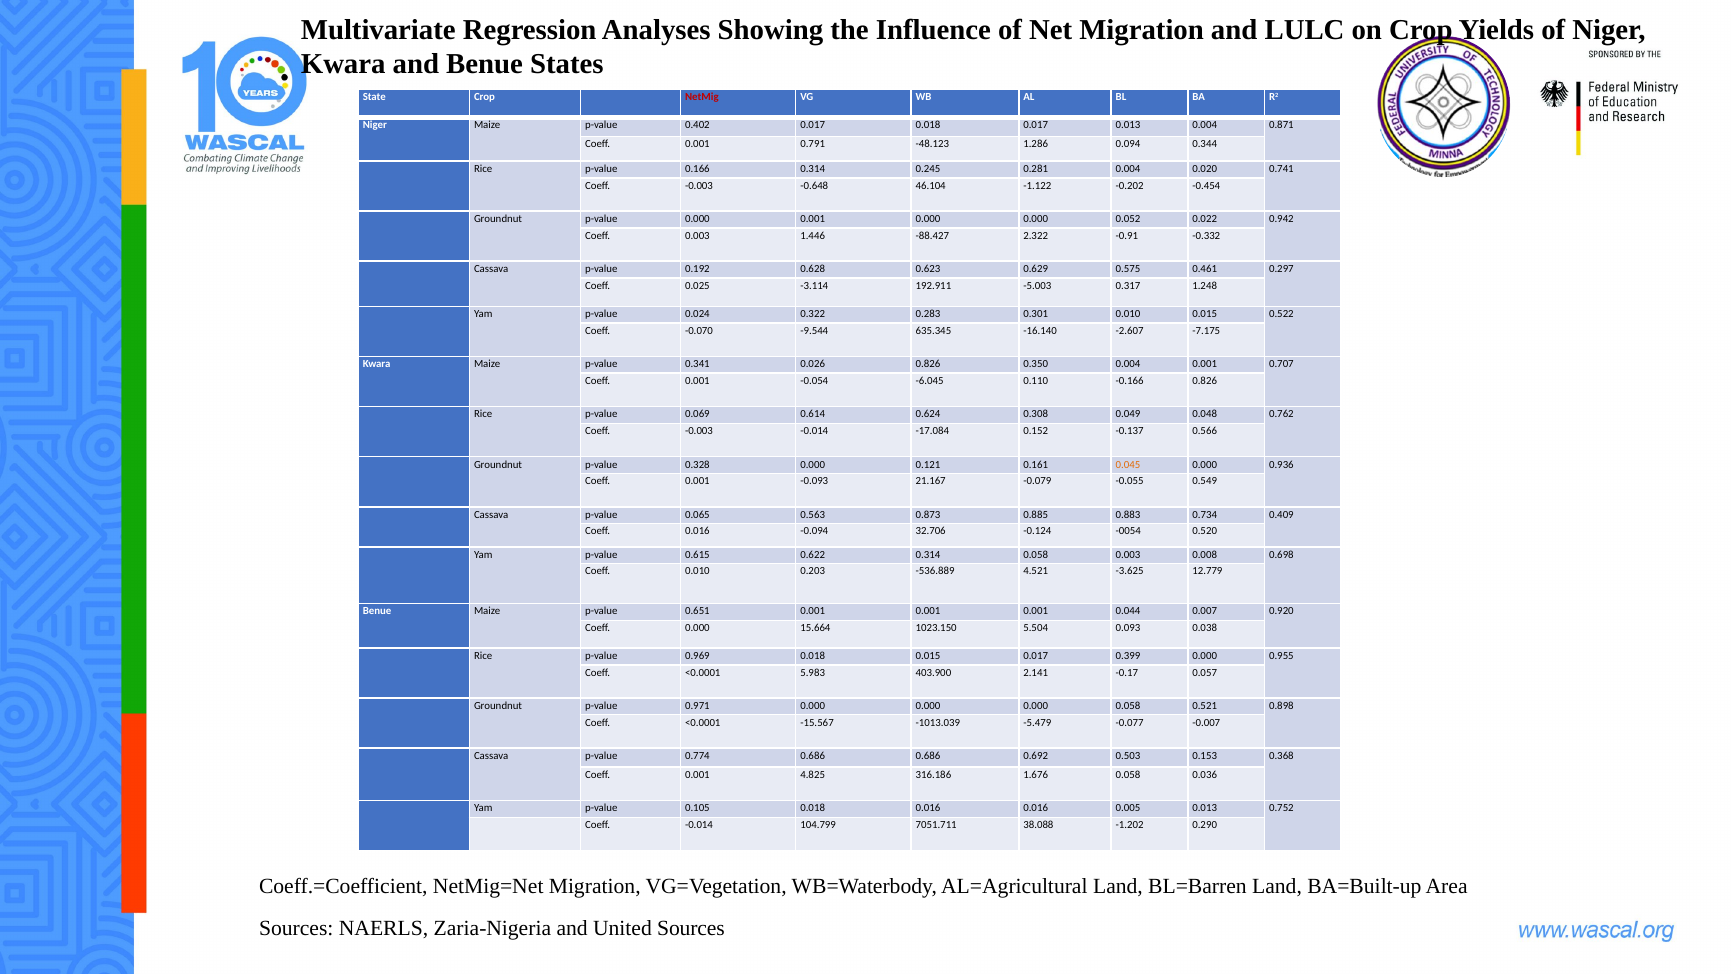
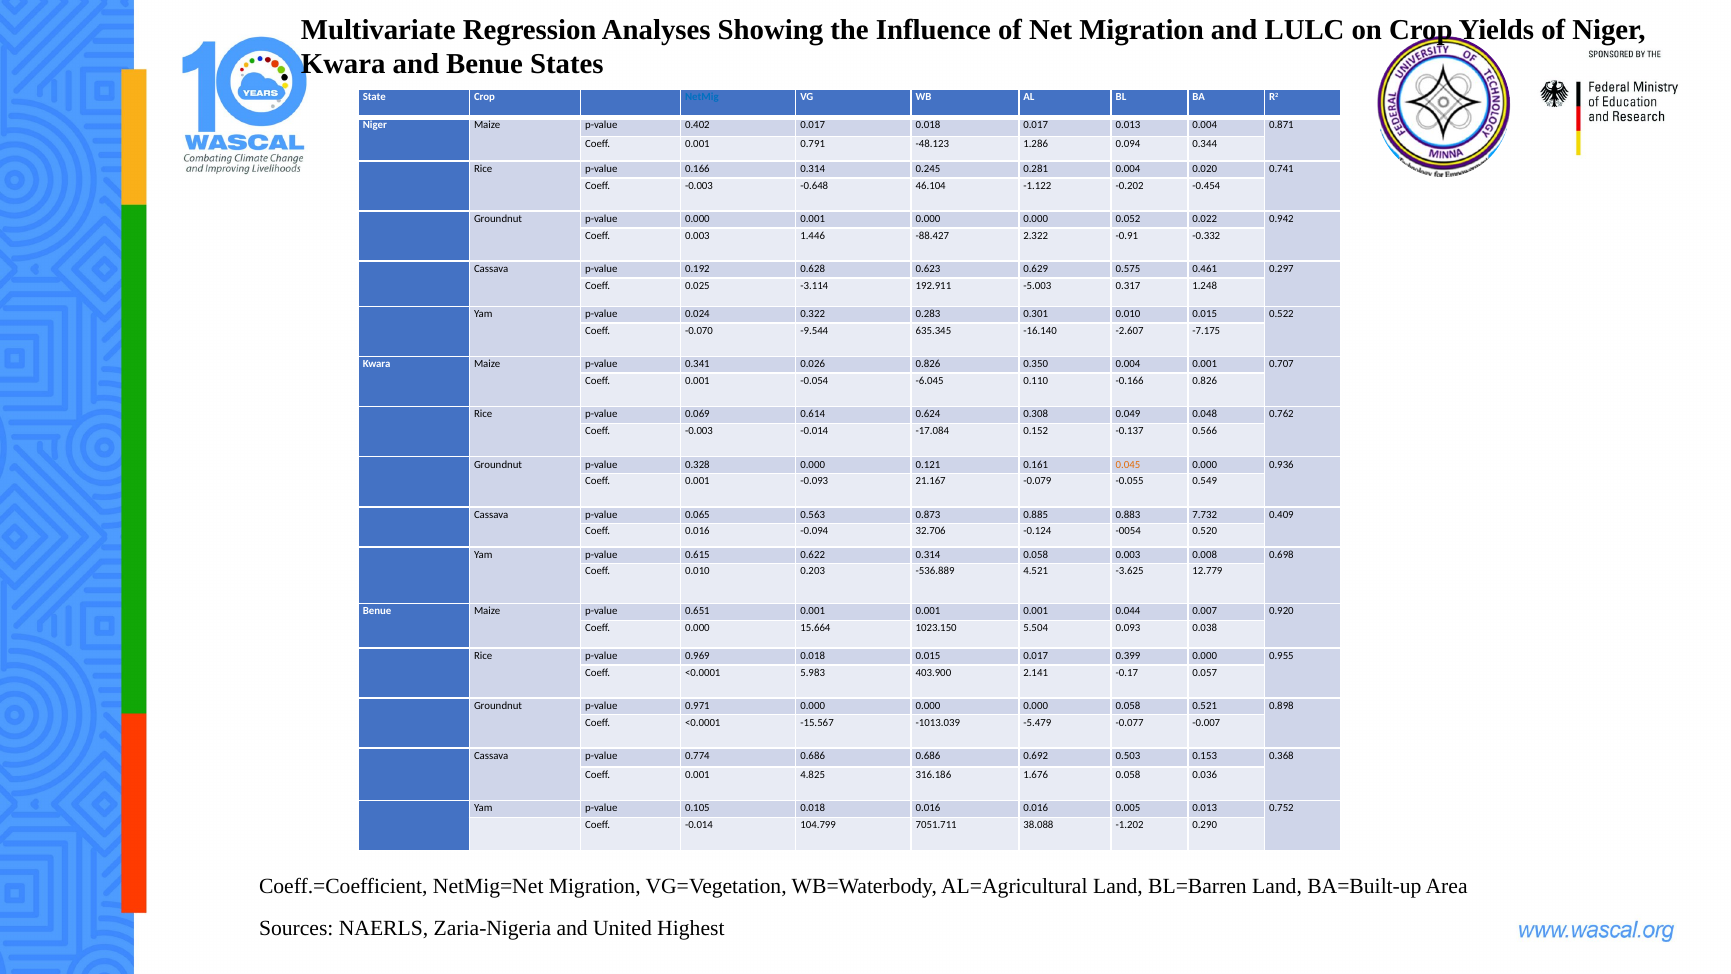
NetMig colour: red -> blue (702, 97)
0.734: 0.734 -> 7.732 (1205, 514)
United Sources: Sources -> Highest (691, 928)
